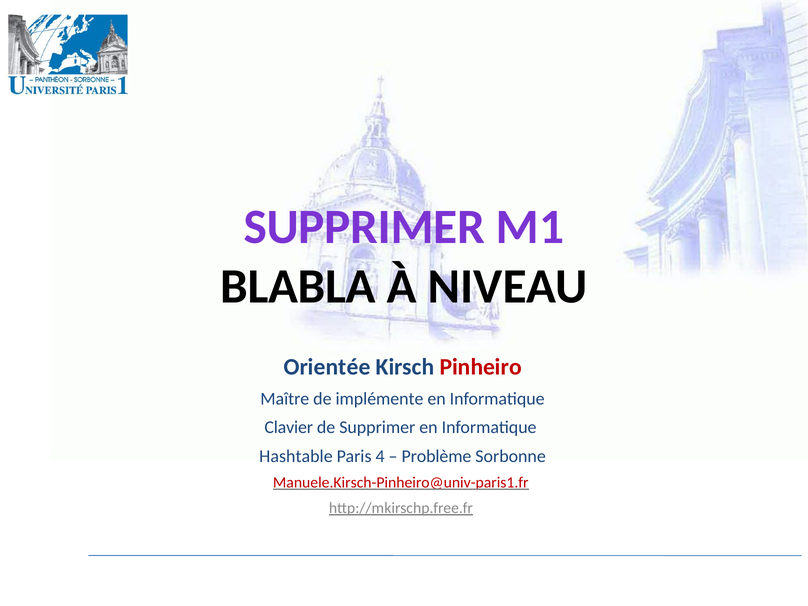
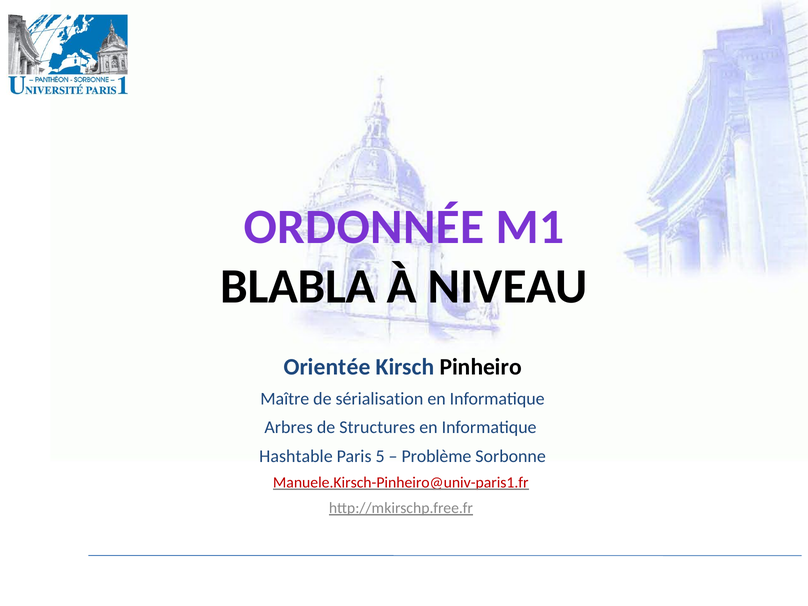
SUPPRIMER: SUPPRIMER -> ORDONNÉE (364, 227)
Pinheiro colour: red -> black (481, 367)
implémente: implémente -> sérialisation (379, 399)
Clavier: Clavier -> Arbres (289, 427)
de Supprimer: Supprimer -> Structures (377, 427)
4: 4 -> 5 (380, 456)
